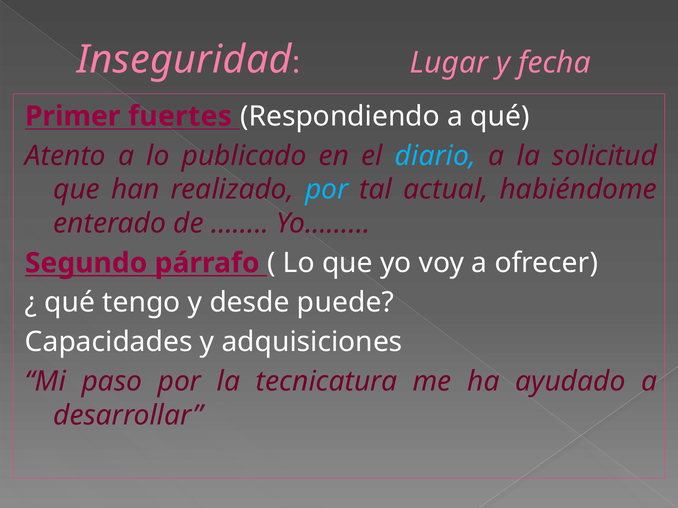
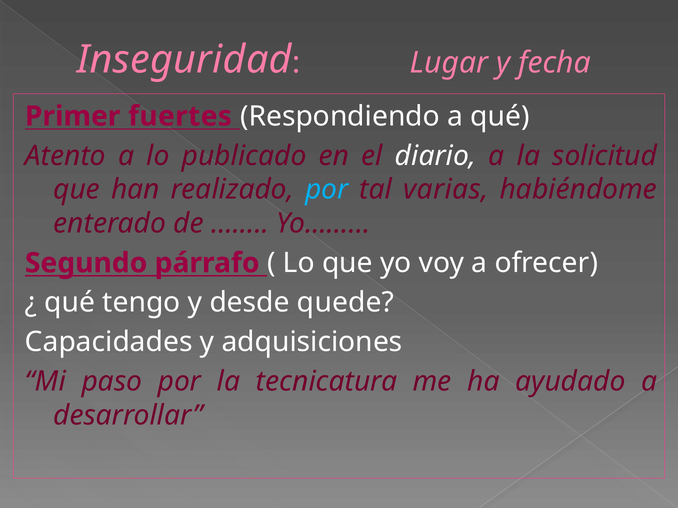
diario colour: light blue -> white (436, 156)
actual: actual -> varias (446, 190)
puede: puede -> quede (346, 303)
